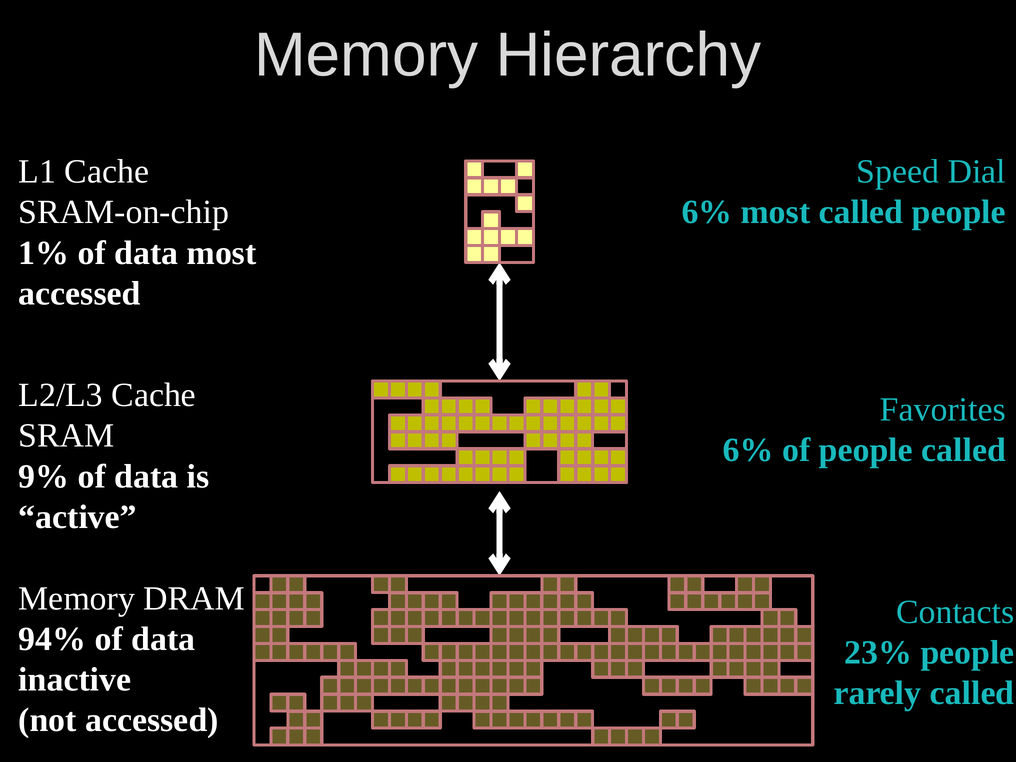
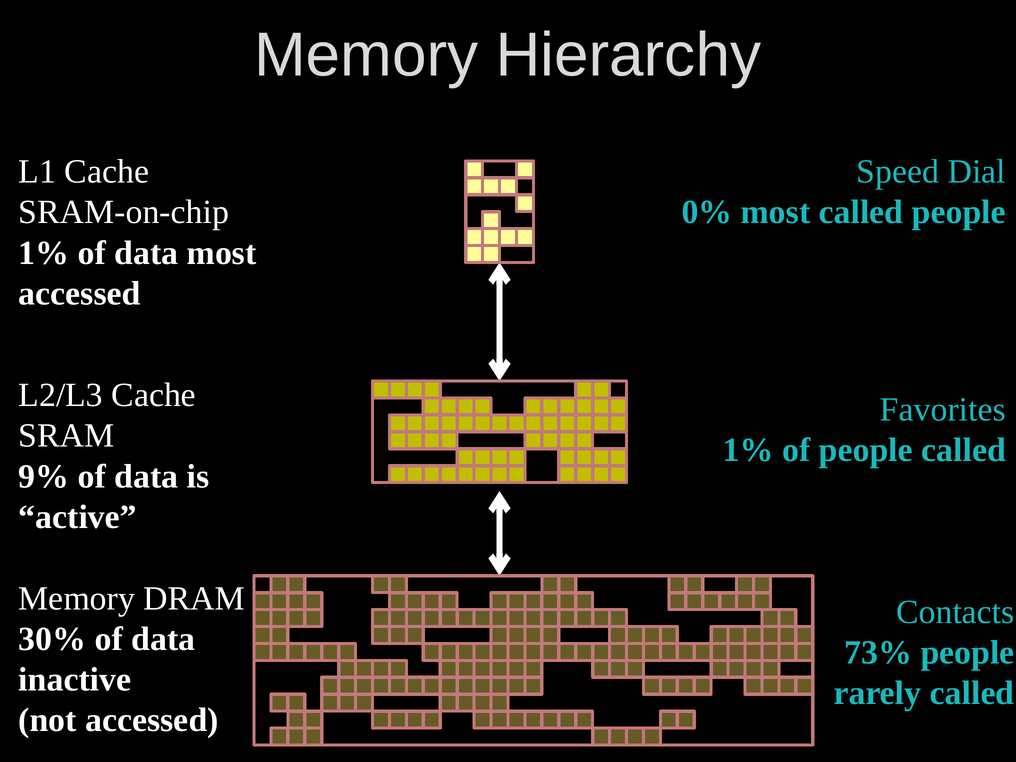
6%: 6% -> 0% (707, 212)
6%: 6% -> 1% (748, 450)
94%: 94% -> 30% (52, 639)
23%: 23% -> 73% (878, 652)
